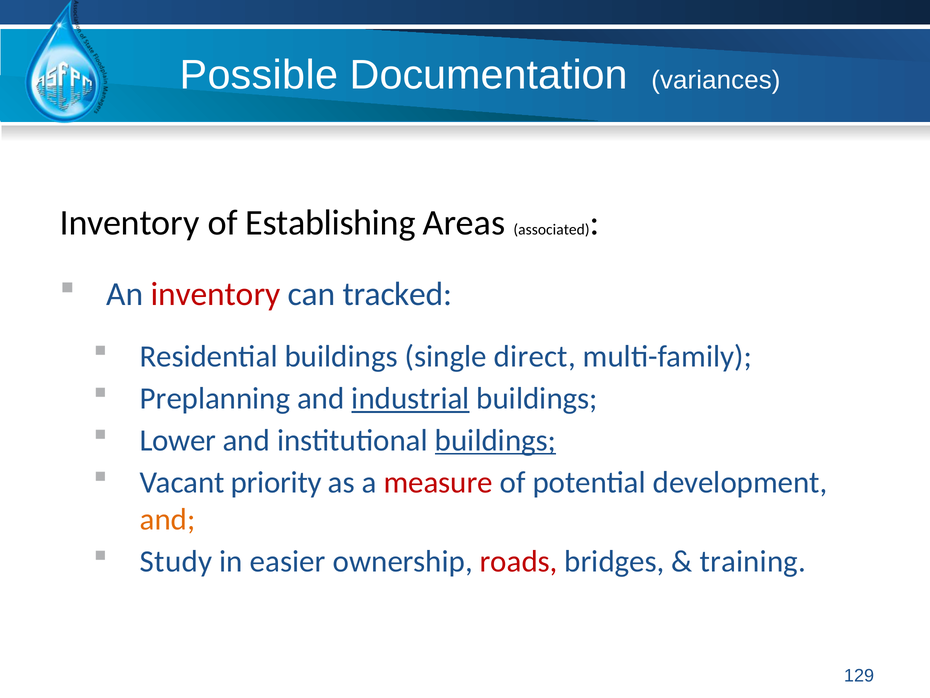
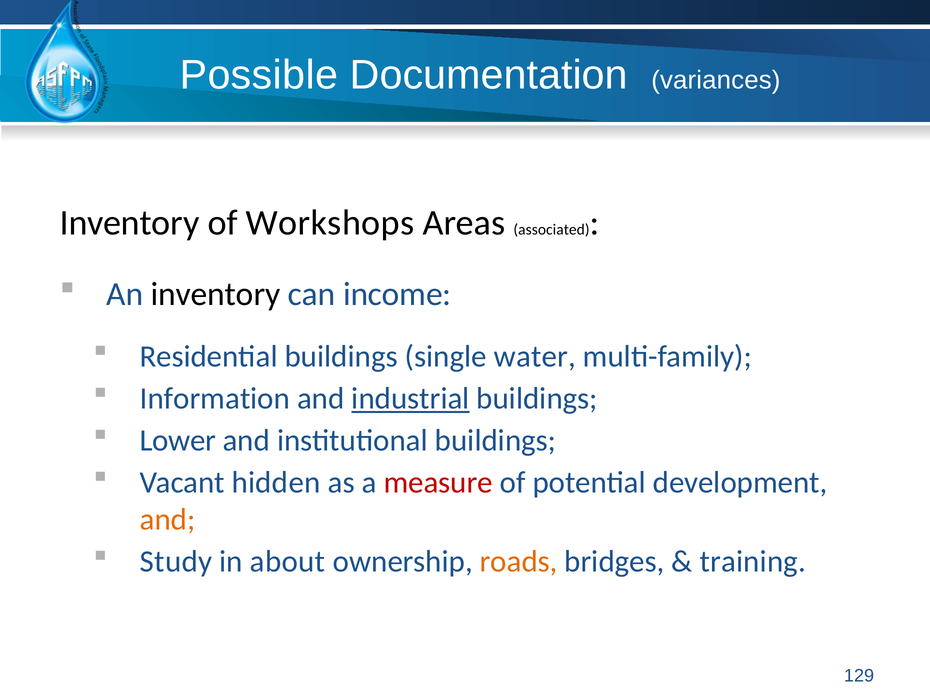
Establishing: Establishing -> Workshops (330, 223)
inventory colour: red -> black (216, 294)
tracked: tracked -> income (397, 294)
direct: direct -> water (535, 356)
Preplanning: Preplanning -> Information (215, 398)
buildings underline: present -> none (496, 440)
priority: priority -> hidden (276, 482)
easier: easier -> about (288, 561)
roads colour: red -> orange (519, 561)
